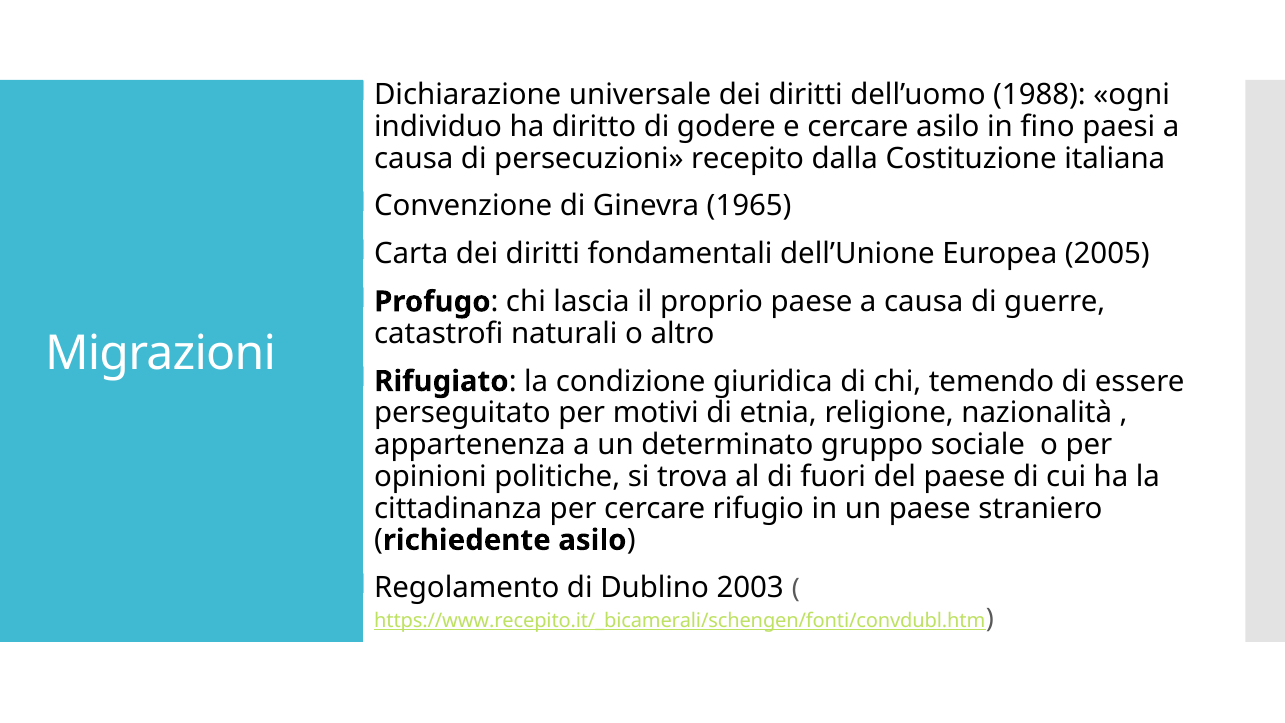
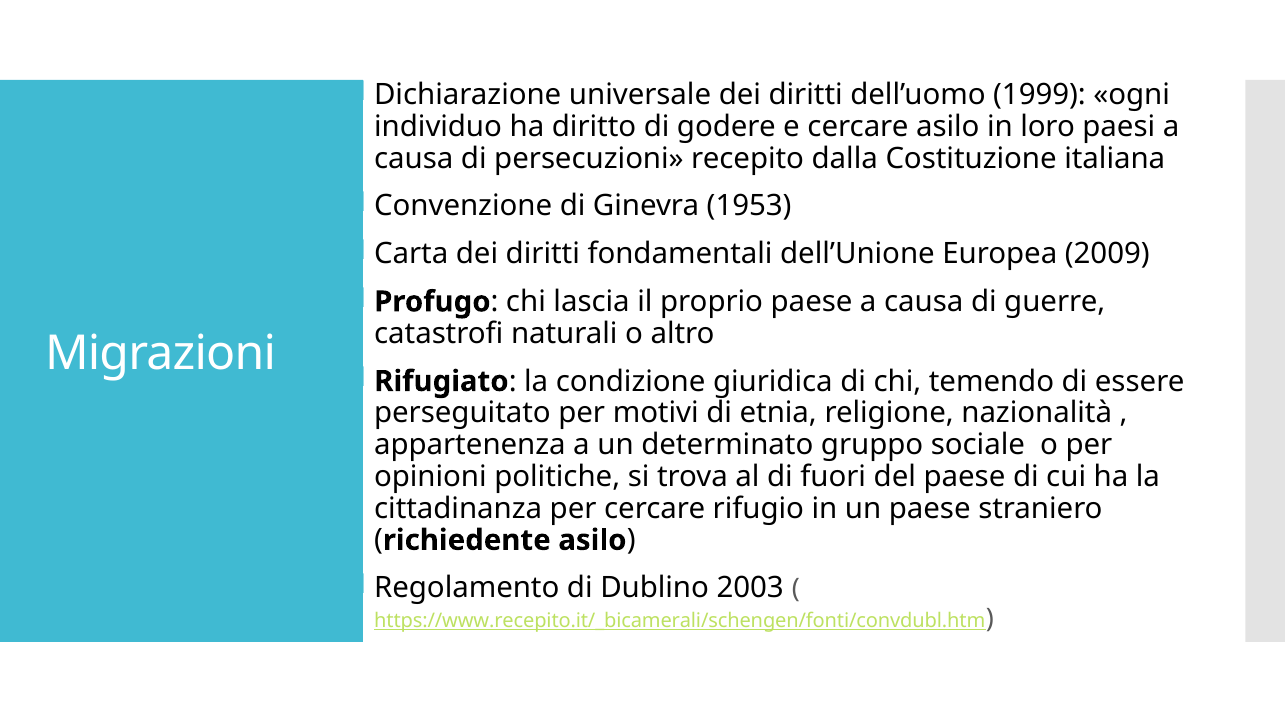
1988: 1988 -> 1999 (1040, 95)
fino: fino -> loro (1048, 126)
1965: 1965 -> 1953 (749, 206)
2005: 2005 -> 2009 (1107, 254)
